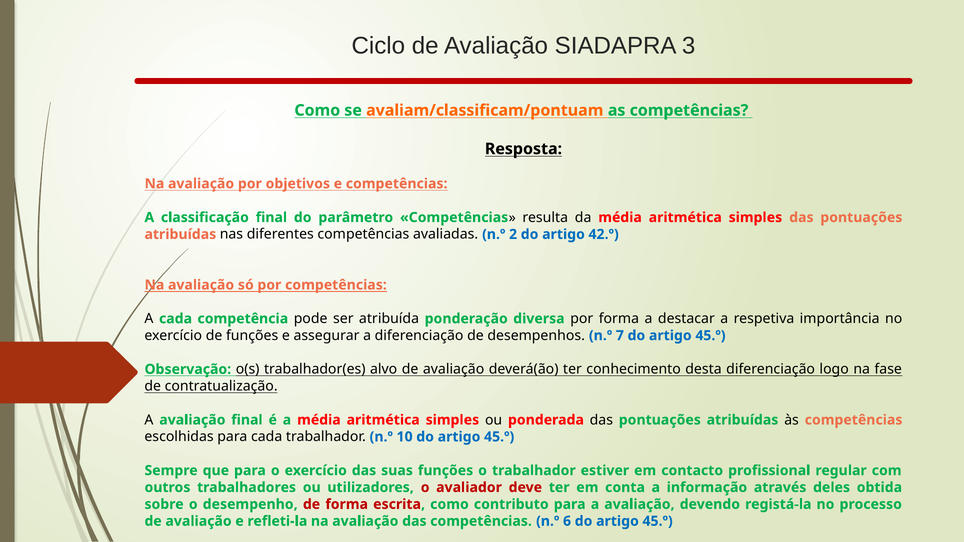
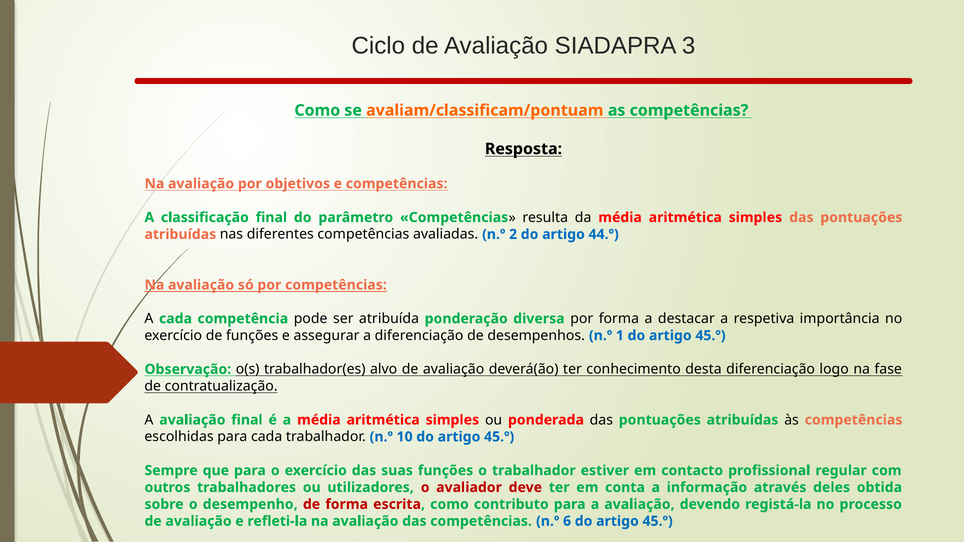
42.º: 42.º -> 44.º (604, 234)
7: 7 -> 1 (620, 336)
